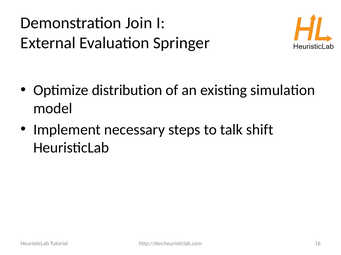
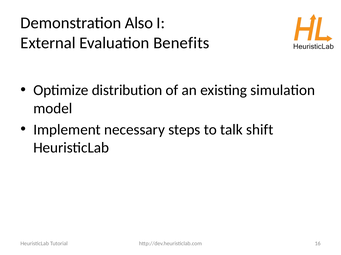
Join: Join -> Also (139, 23)
Springer: Springer -> Benefits (181, 43)
